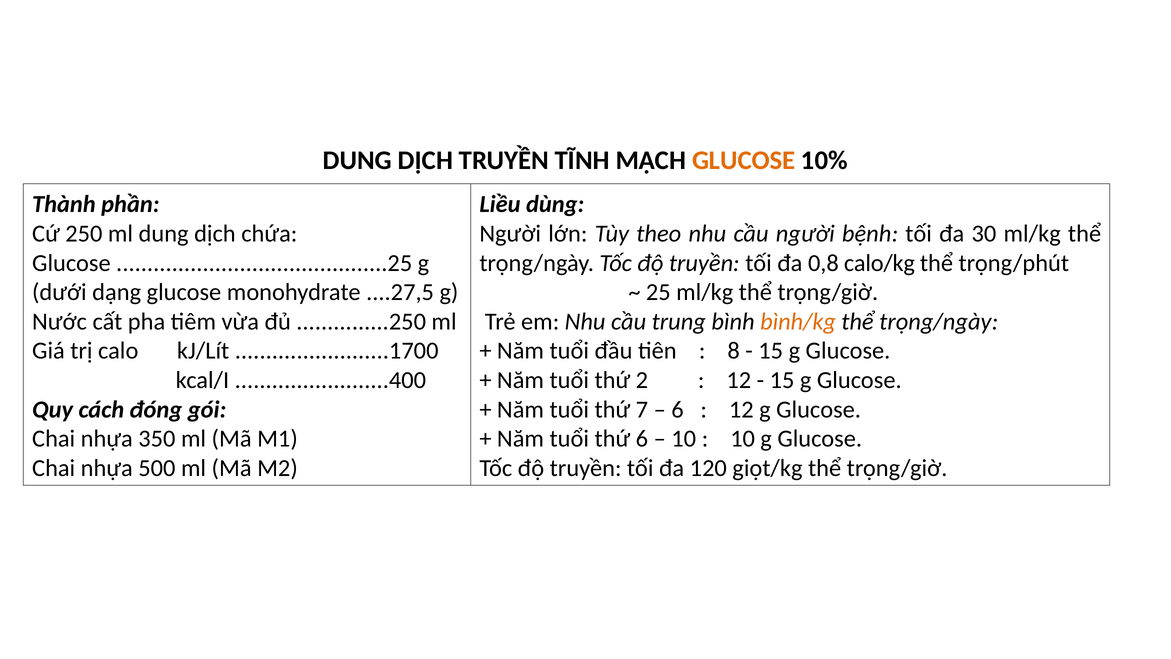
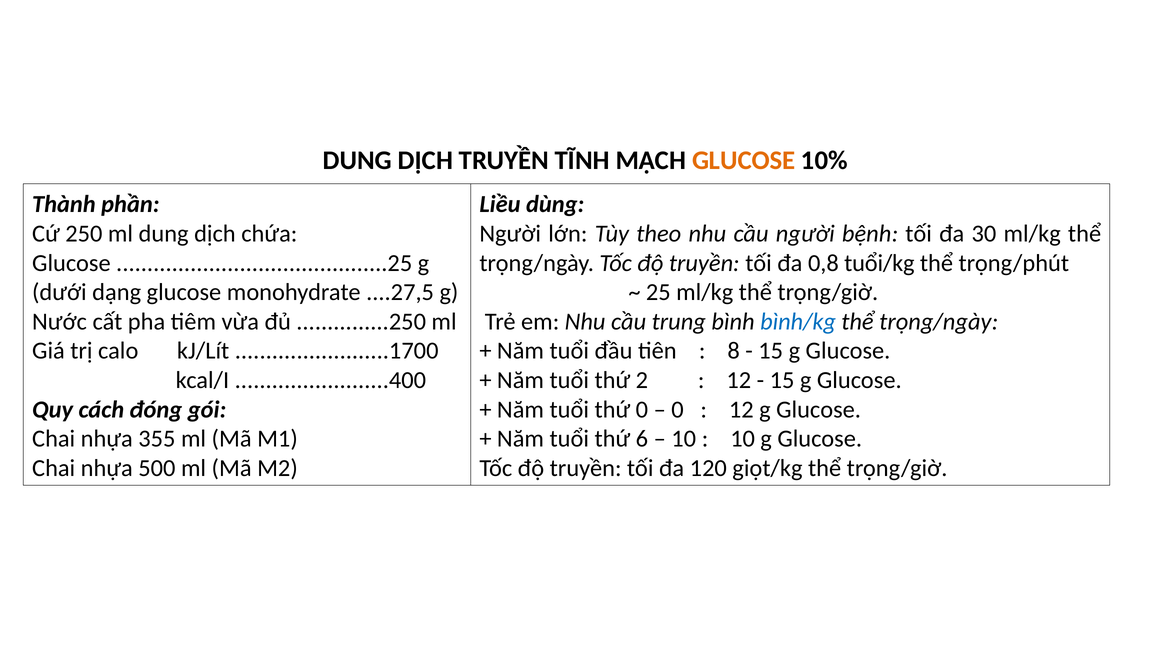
calo/kg: calo/kg -> tuổi/kg (879, 263)
bình/kg colour: orange -> blue (798, 321)
thứ 7: 7 -> 0 (642, 409)
6: 6 -> 0 (678, 409)
350: 350 -> 355 (157, 439)
